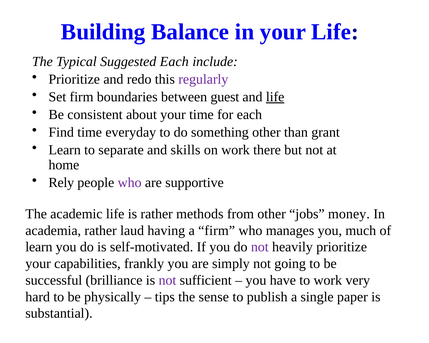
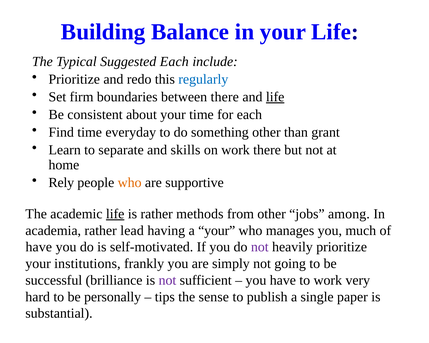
regularly colour: purple -> blue (203, 79)
between guest: guest -> there (225, 97)
who colour: purple -> orange (130, 183)
life underline: none -> present (115, 214)
money: money -> among (349, 214)
laud: laud -> lead (132, 231)
a firm: firm -> your (217, 231)
learn: learn -> have (39, 247)
capabilities: capabilities -> institutions (87, 264)
physically: physically -> personally (113, 297)
